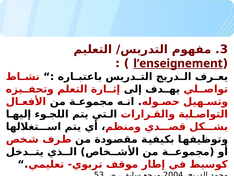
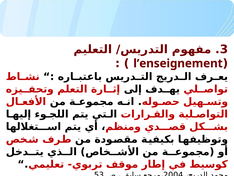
l’enseignement underline: present -> none (178, 63)
